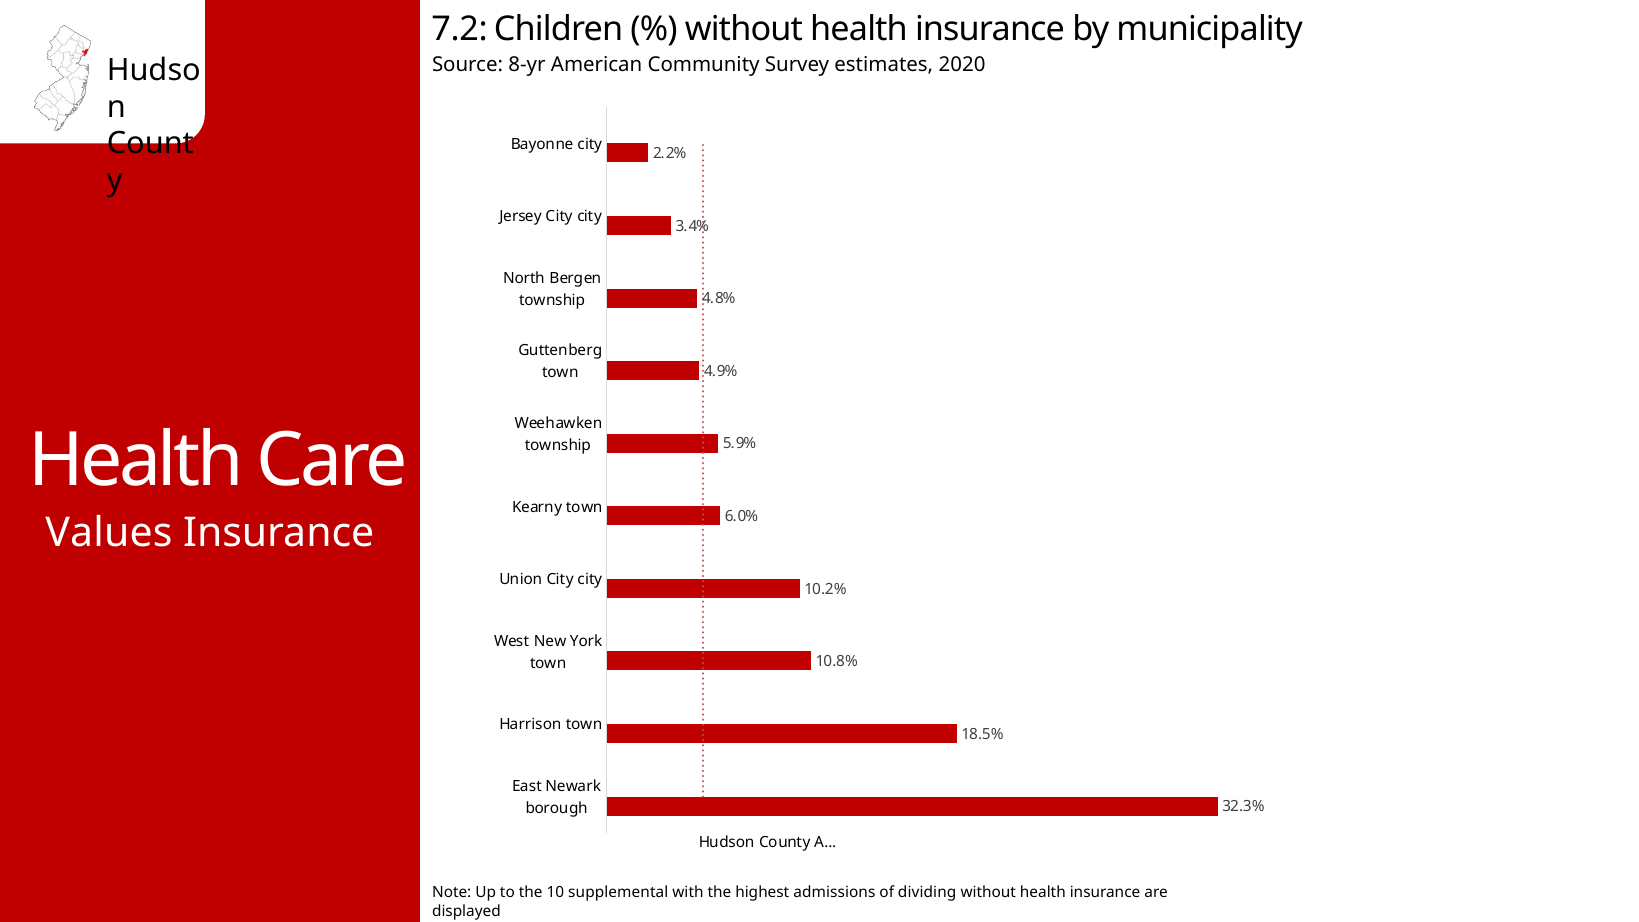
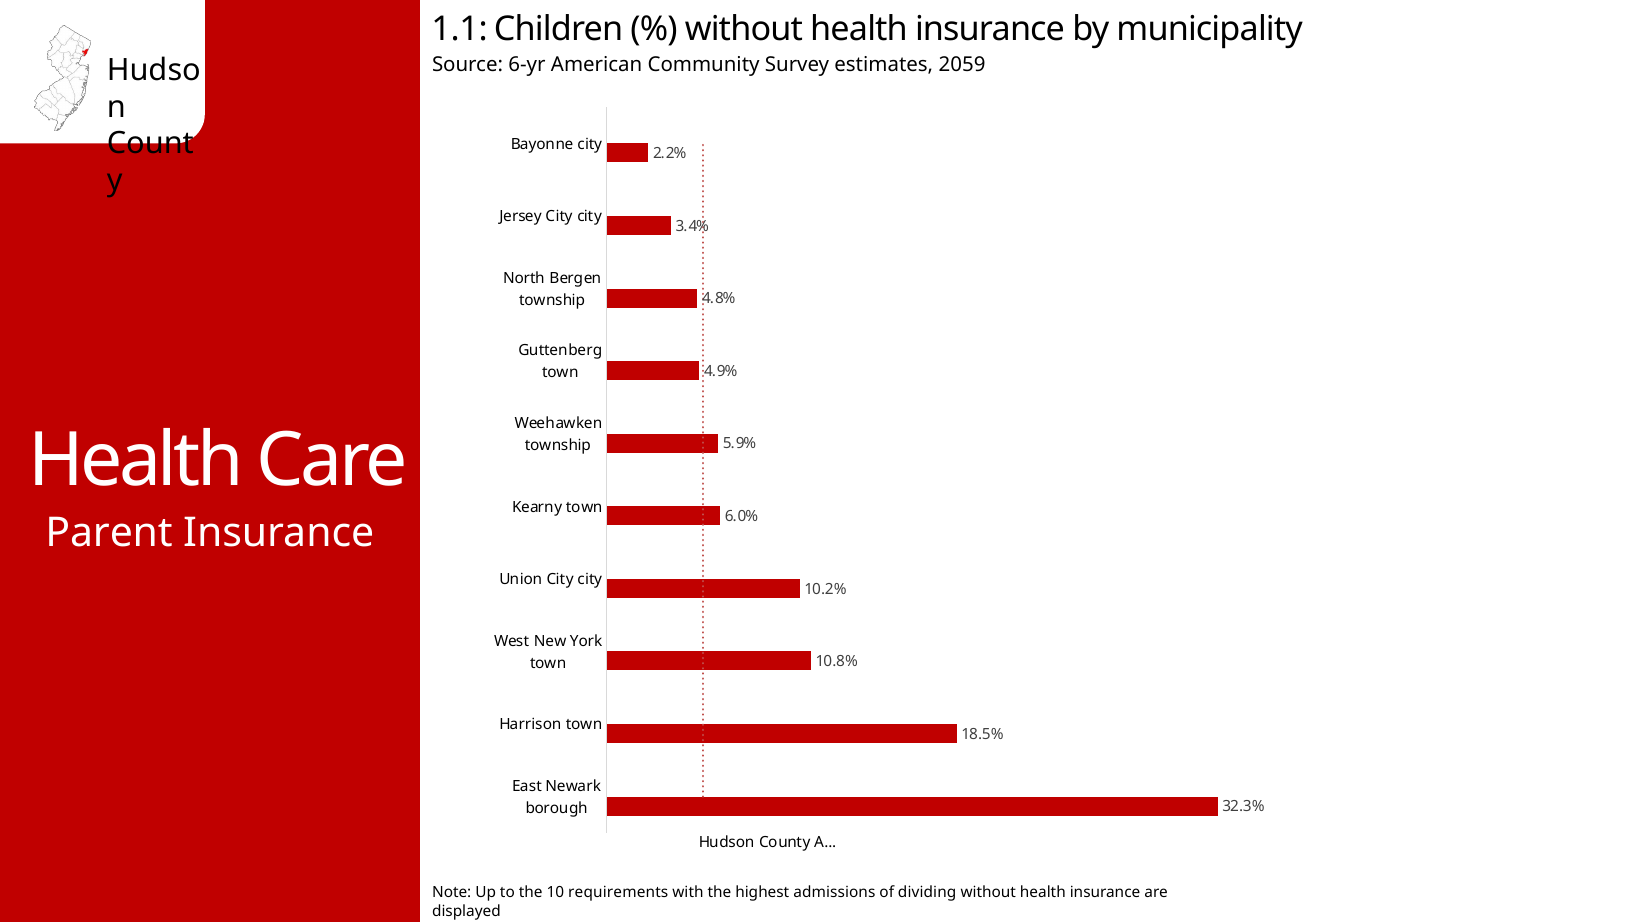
7.2: 7.2 -> 1.1 (460, 29)
8-yr: 8-yr -> 6-yr (527, 64)
2020: 2020 -> 2059 (962, 64)
Values: Values -> Parent (109, 533)
supplemental: supplemental -> requirements (618, 893)
